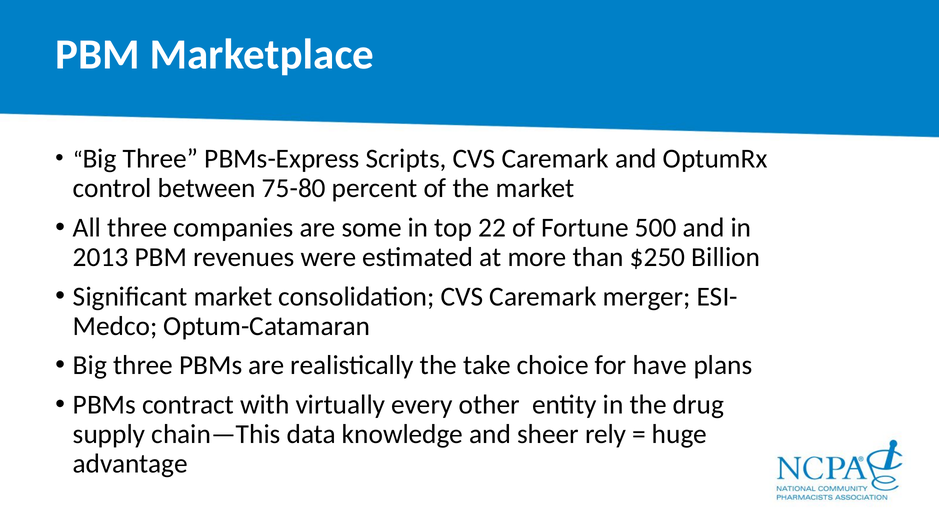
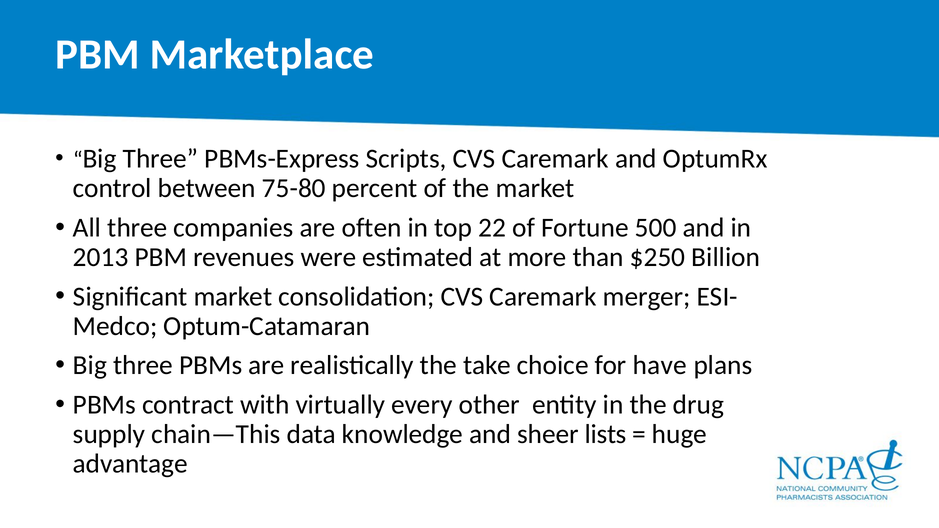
some: some -> often (372, 228)
rely: rely -> lists (606, 435)
